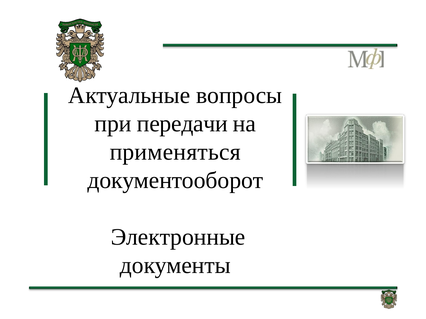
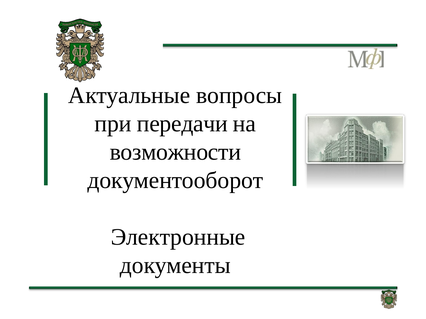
применяться: применяться -> возможности (175, 152)
